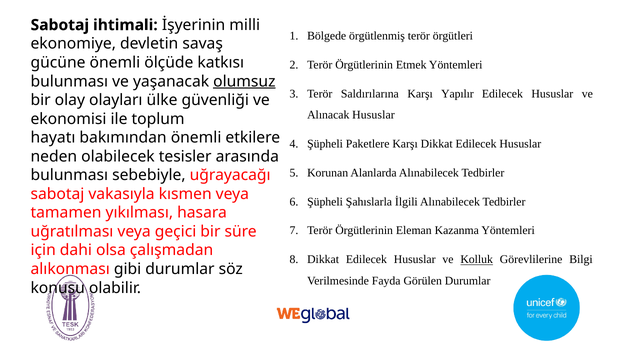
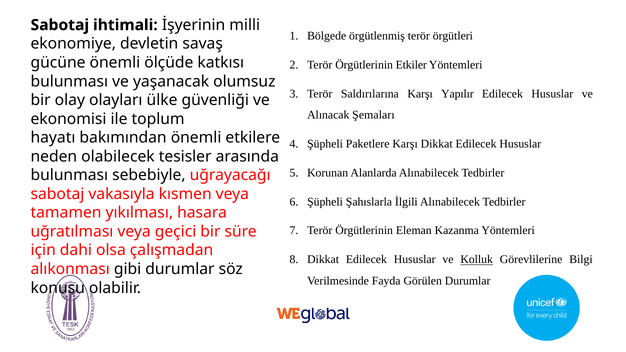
Etmek: Etmek -> Etkiler (411, 65)
olumsuz underline: present -> none (244, 81)
Alınacak Hususlar: Hususlar -> Şemaları (373, 115)
